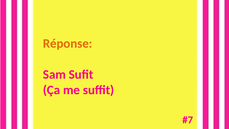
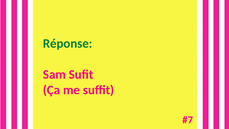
Réponse colour: orange -> green (68, 43)
